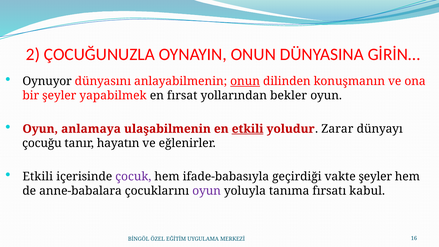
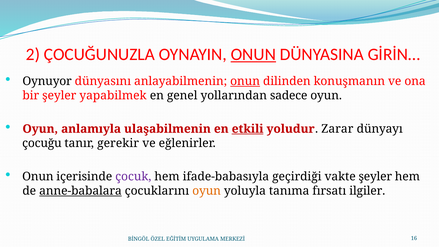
ONUN underline: none -> present (253, 54)
fırsat: fırsat -> genel (182, 96)
bekler: bekler -> sadece (289, 96)
anlamaya: anlamaya -> anlamıyla (91, 129)
hayatın: hayatın -> gerekir (118, 143)
Etkili: Etkili -> Onun (38, 177)
anne-babalara underline: none -> present (80, 191)
oyun colour: purple -> orange (207, 191)
kabul: kabul -> ilgiler (367, 191)
